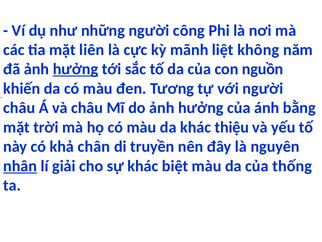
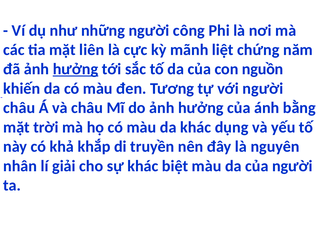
không: không -> chứng (258, 50)
thiệu: thiệu -> dụng (232, 127)
chân: chân -> khắp (94, 146)
nhân underline: present -> none (20, 166)
của thống: thống -> người (292, 166)
